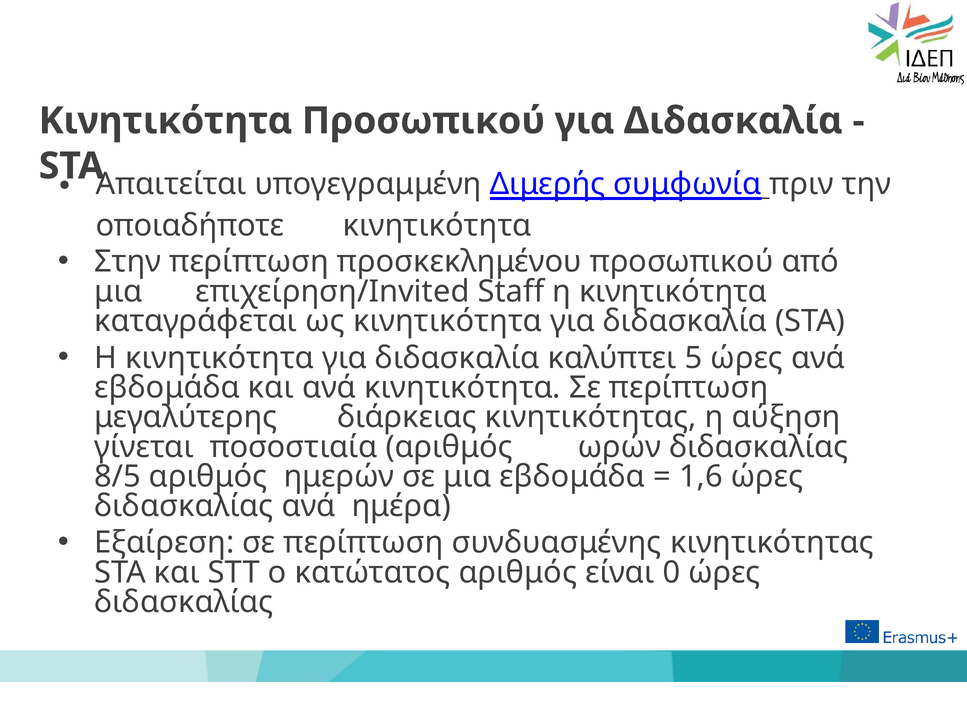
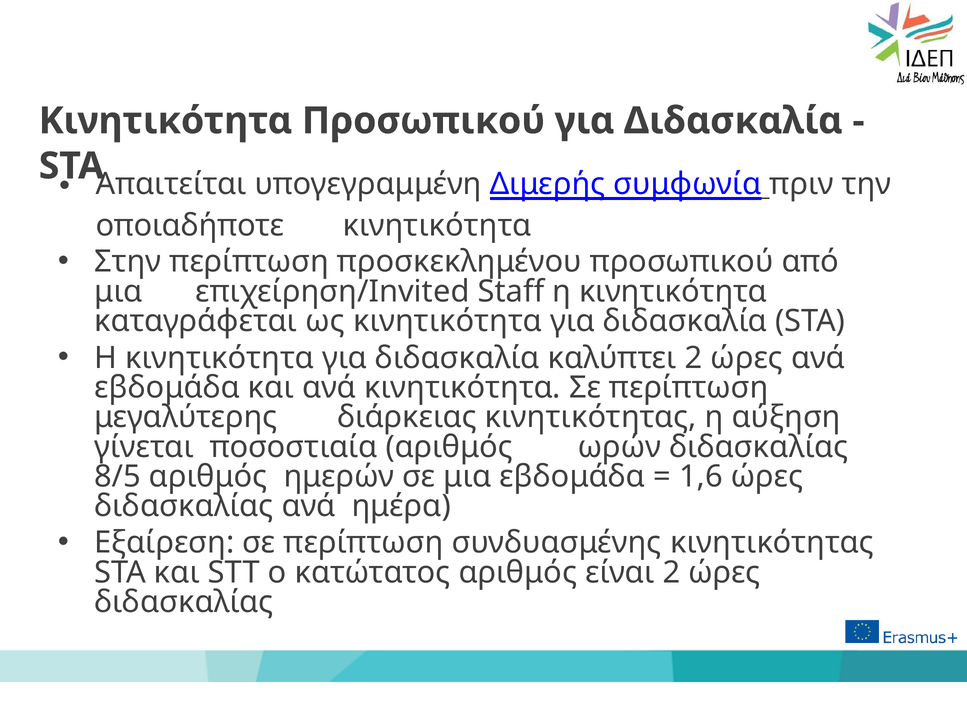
καλύπτει 5: 5 -> 2 (694, 358)
είναι 0: 0 -> 2 (671, 573)
